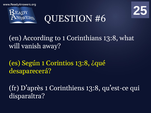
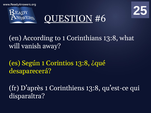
QUESTION underline: none -> present (68, 19)
